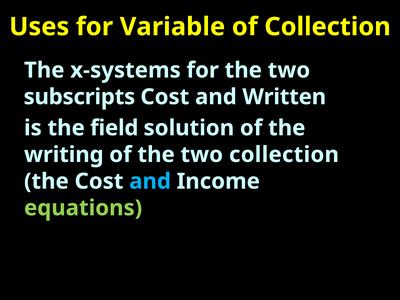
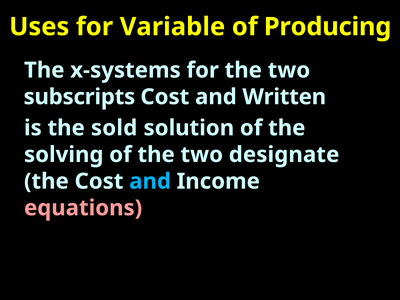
of Collection: Collection -> Producing (328, 27)
field: field -> sold (114, 128)
writing: writing -> solving (64, 155)
two collection: collection -> designate (284, 155)
equations colour: light green -> pink (83, 208)
